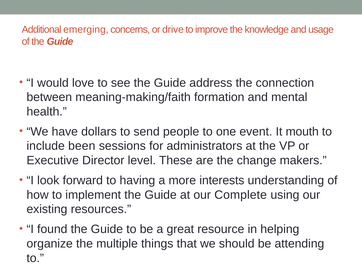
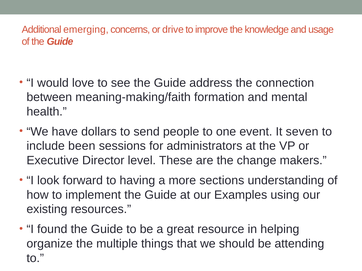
mouth: mouth -> seven (302, 132)
interests: interests -> sections (222, 181)
Complete: Complete -> Examples (241, 195)
